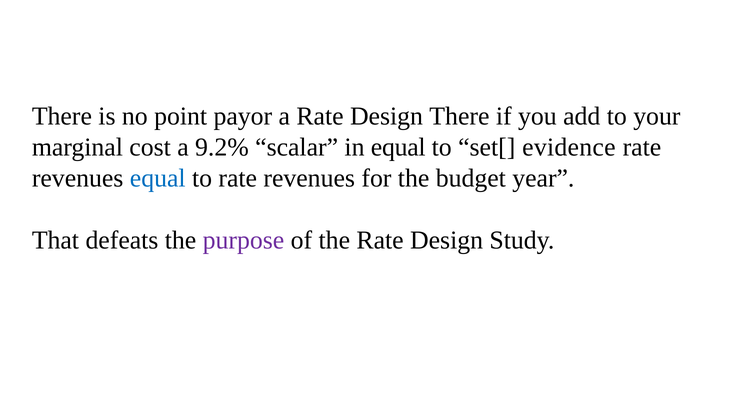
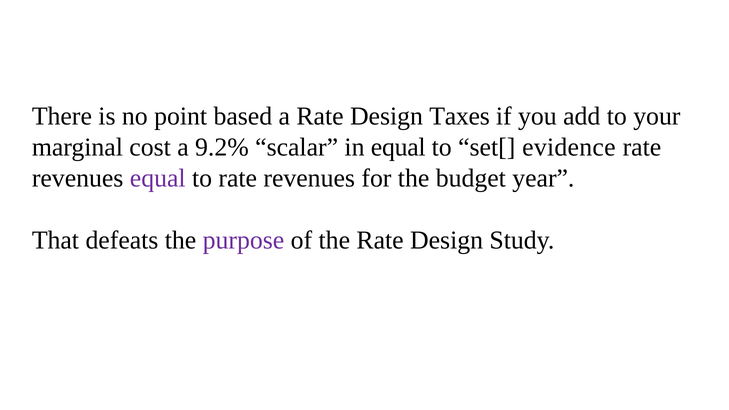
payor: payor -> based (243, 116)
Design There: There -> Taxes (460, 116)
equal colour: blue -> purple (158, 178)
